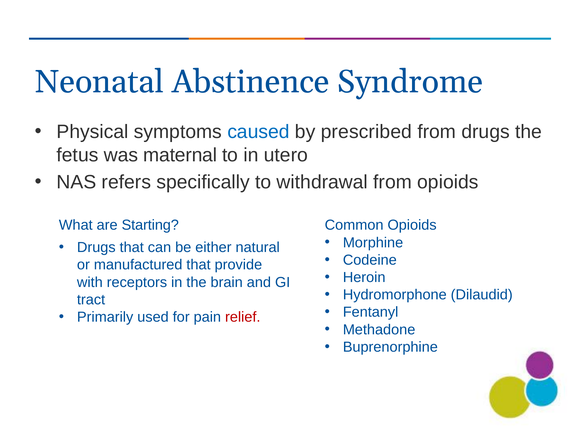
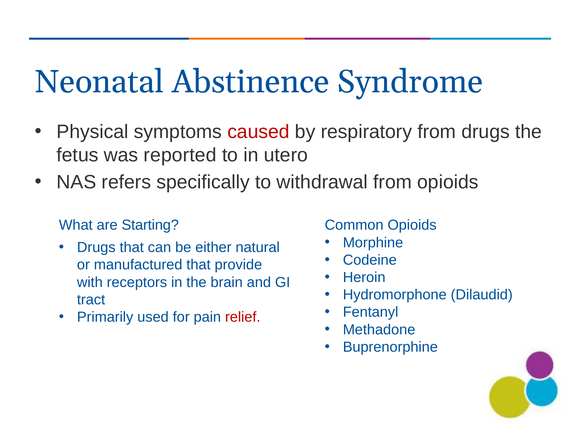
caused colour: blue -> red (258, 132)
prescribed: prescribed -> respiratory (366, 132)
maternal: maternal -> reported (180, 155)
